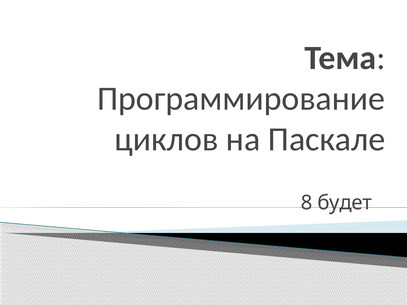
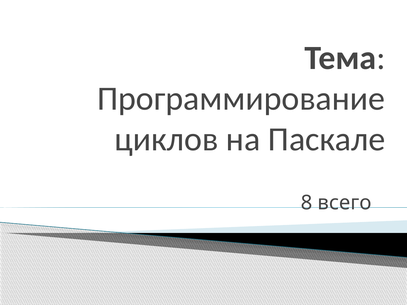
будет: будет -> всего (345, 203)
